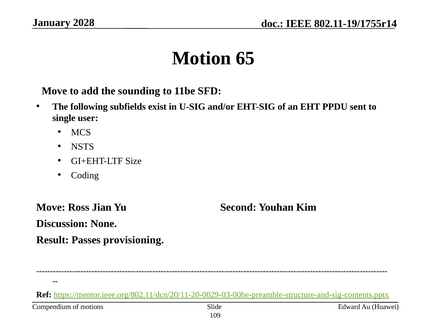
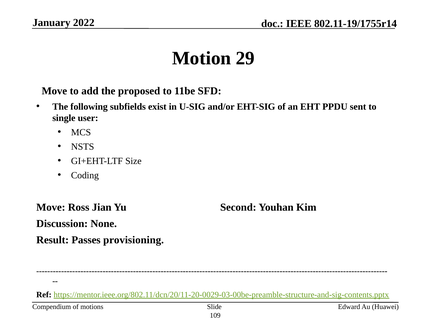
2028: 2028 -> 2022 (84, 23)
65: 65 -> 29 (245, 58)
sounding: sounding -> proposed (139, 91)
